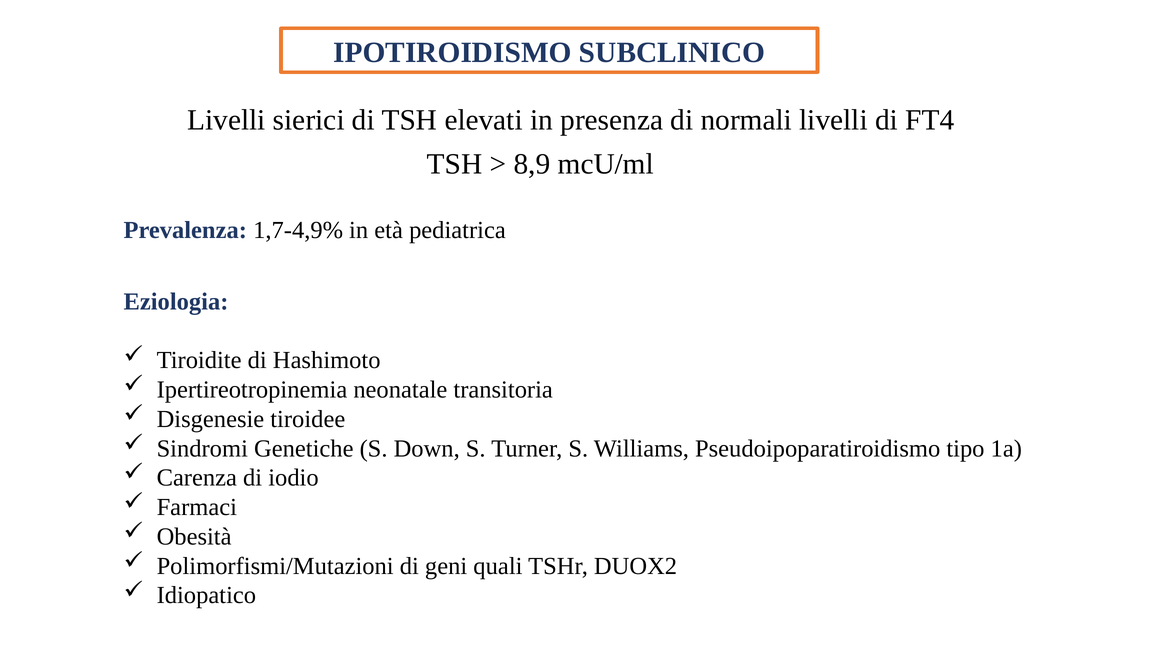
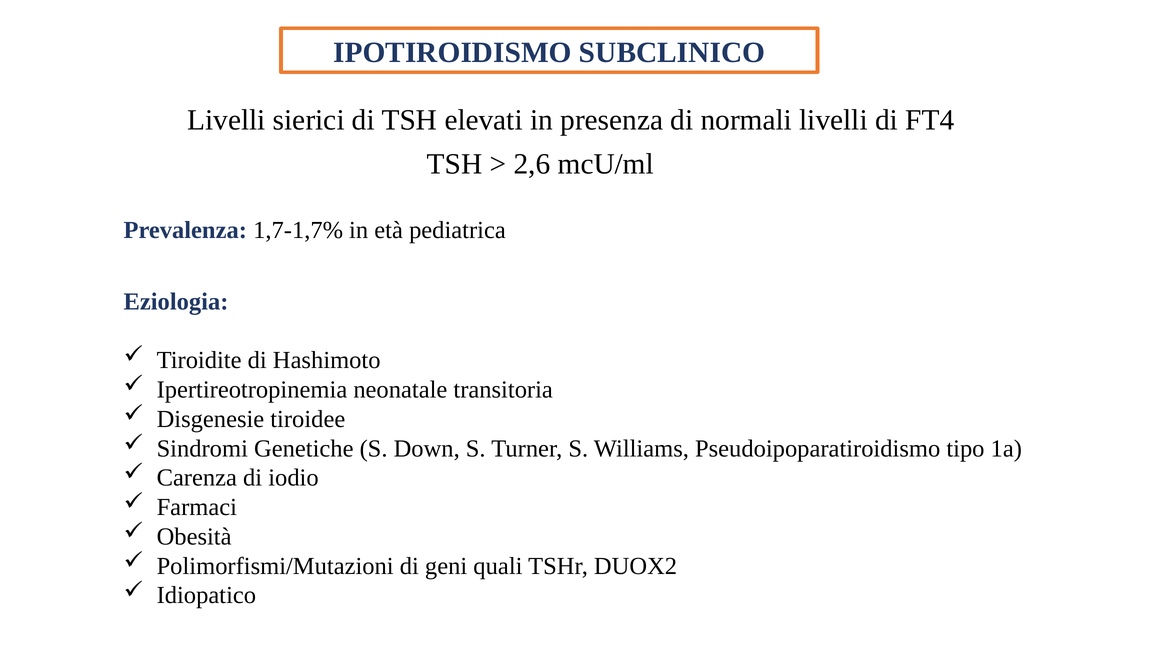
8,9: 8,9 -> 2,6 (532, 164)
1,7-4,9%: 1,7-4,9% -> 1,7-1,7% (298, 230)
